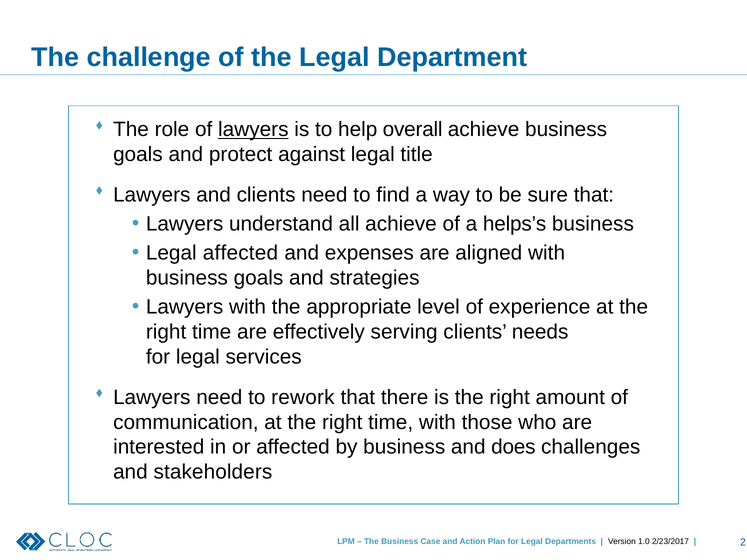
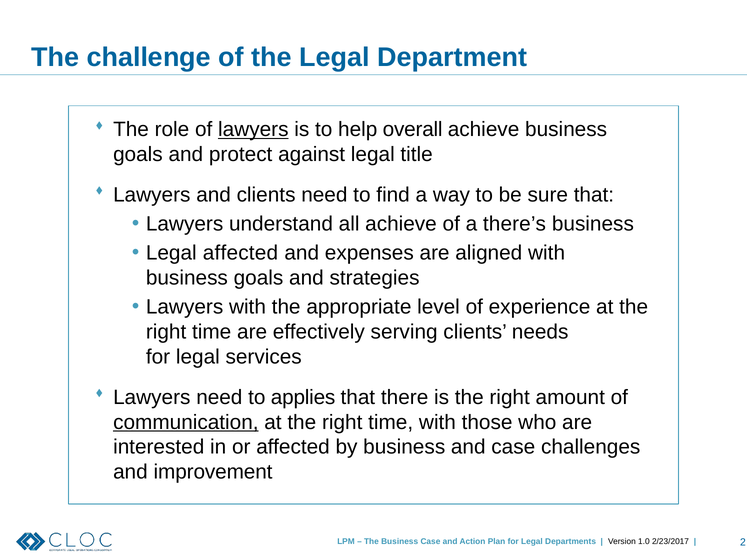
helps’s: helps’s -> there’s (514, 224)
rework: rework -> applies (303, 397)
communication underline: none -> present (186, 422)
and does: does -> case (513, 447)
stakeholders: stakeholders -> improvement (213, 472)
